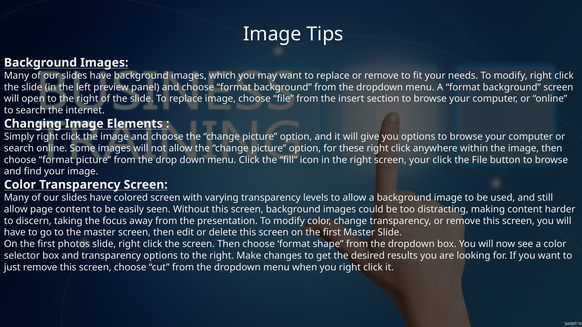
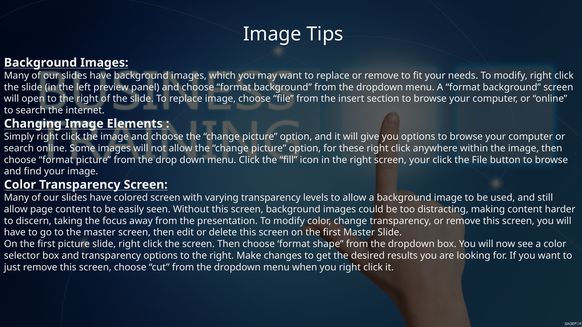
first photos: photos -> picture (74, 244)
